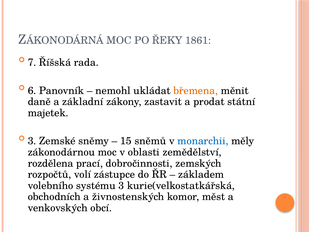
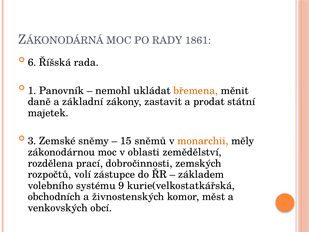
ŘEKY: ŘEKY -> RADY (167, 40)
7: 7 -> 6 (32, 62)
6: 6 -> 1 (32, 91)
monarchii colour: blue -> orange (203, 141)
systému 3: 3 -> 9 (121, 185)
